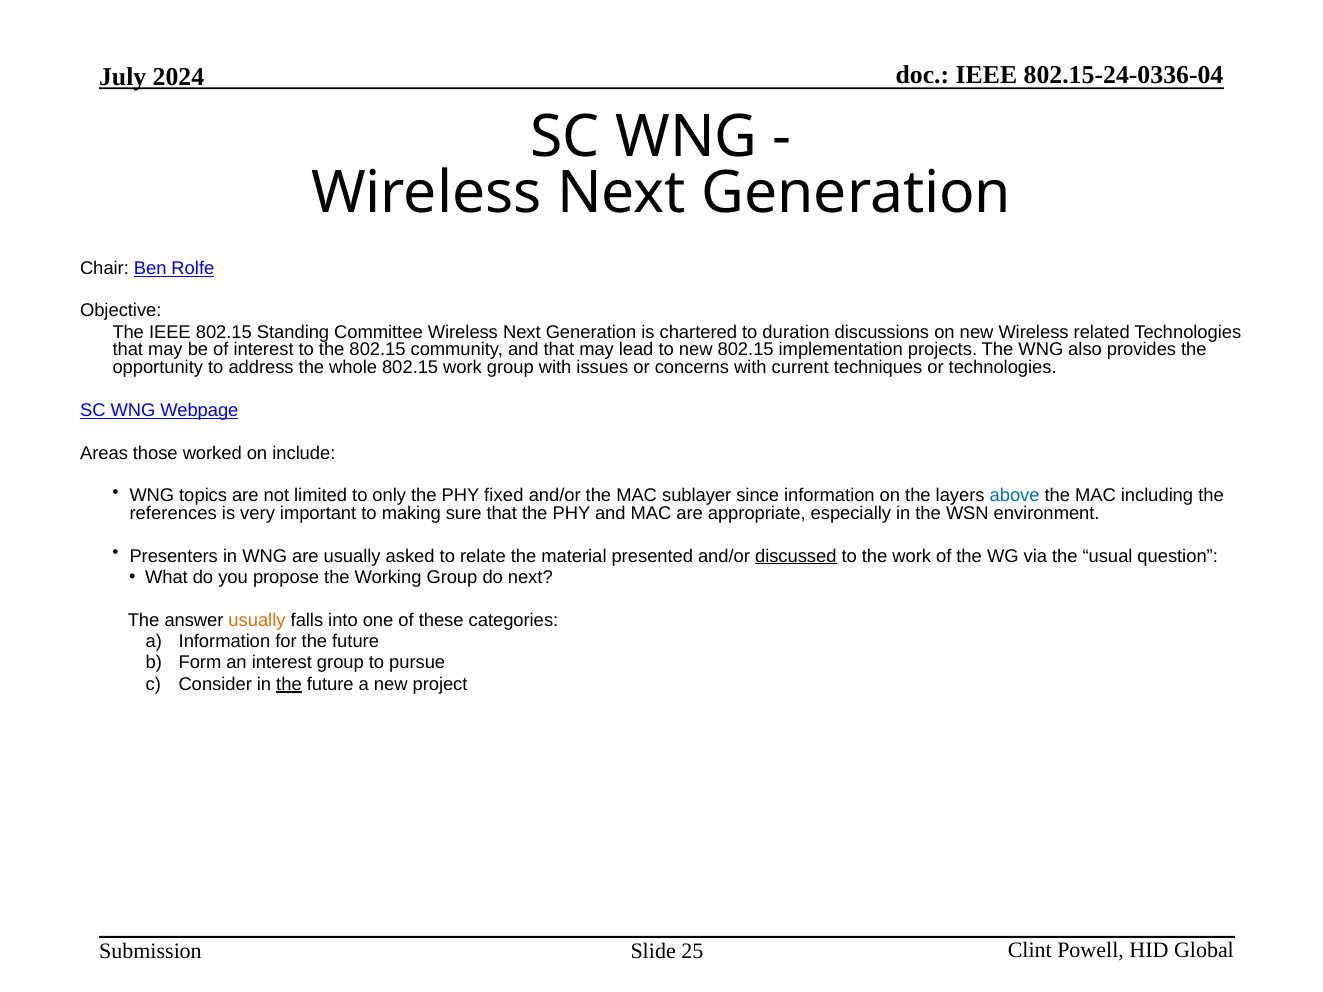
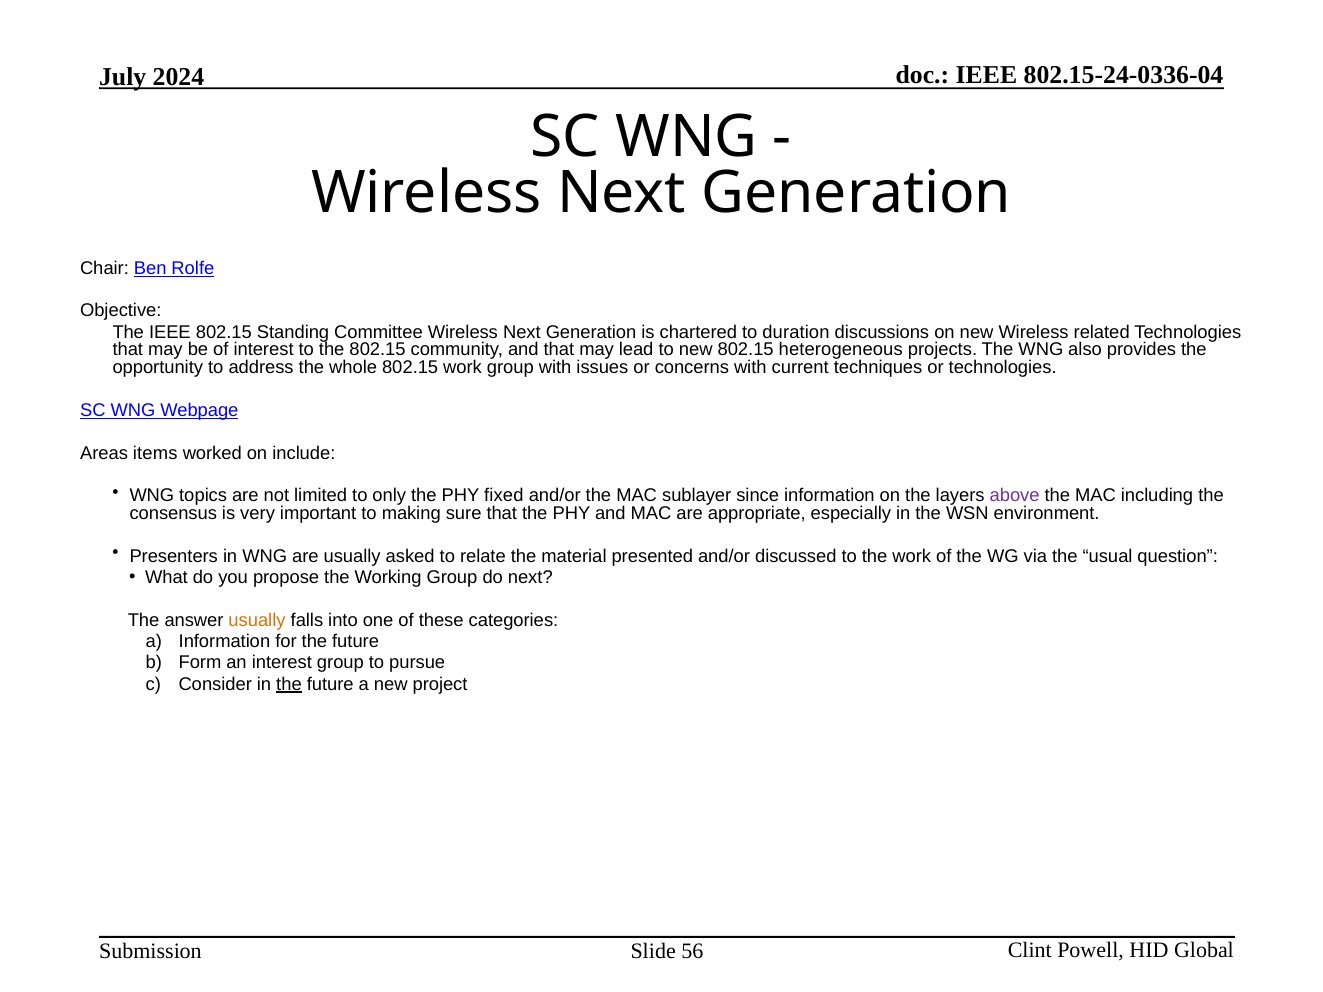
implementation: implementation -> heterogeneous (841, 350)
those: those -> items (155, 453)
above colour: blue -> purple (1015, 496)
references: references -> consensus (173, 513)
discussed underline: present -> none (796, 556)
25: 25 -> 56 (692, 952)
